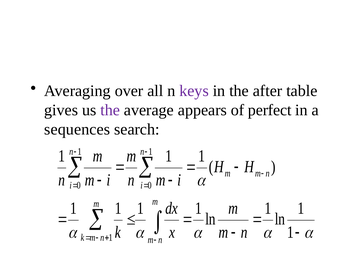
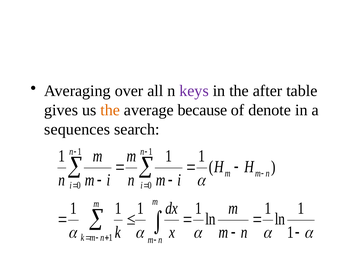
the colour: purple -> orange (110, 110)
appears: appears -> because (202, 110)
perfect: perfect -> denote (270, 110)
